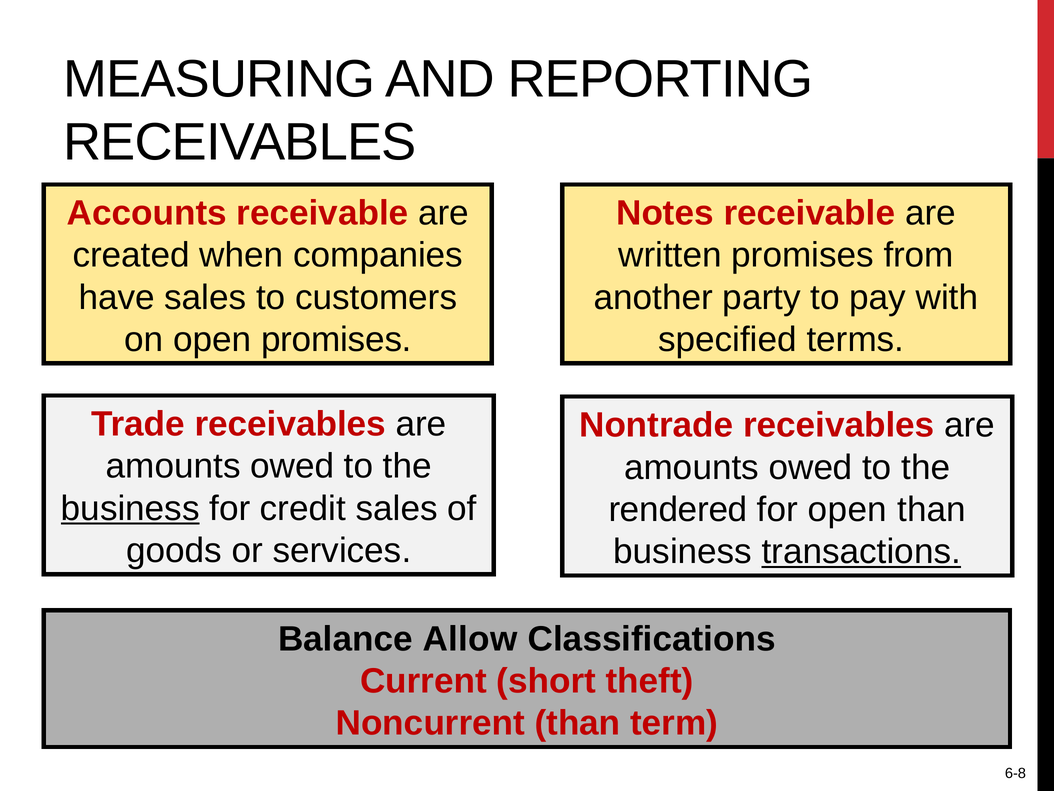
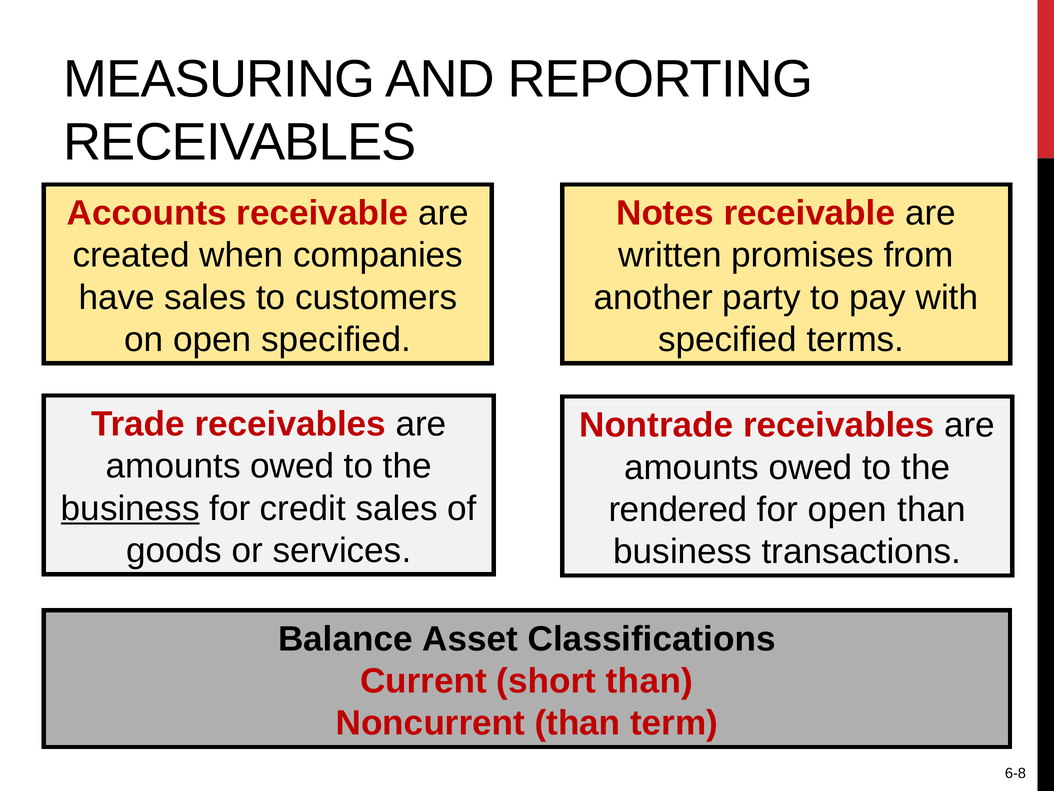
open promises: promises -> specified (336, 340)
transactions underline: present -> none (861, 551)
Allow: Allow -> Asset (470, 639)
short theft: theft -> than (649, 681)
